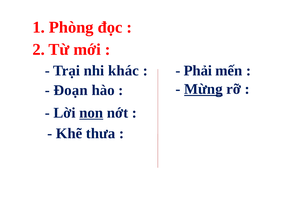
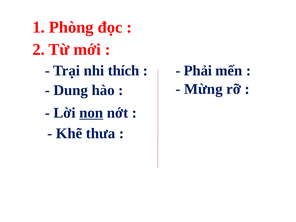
khác: khác -> thích (124, 71)
Mừng underline: present -> none (203, 89)
Đoạn: Đoạn -> Dung (71, 90)
